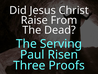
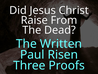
Serving: Serving -> Written (61, 44)
